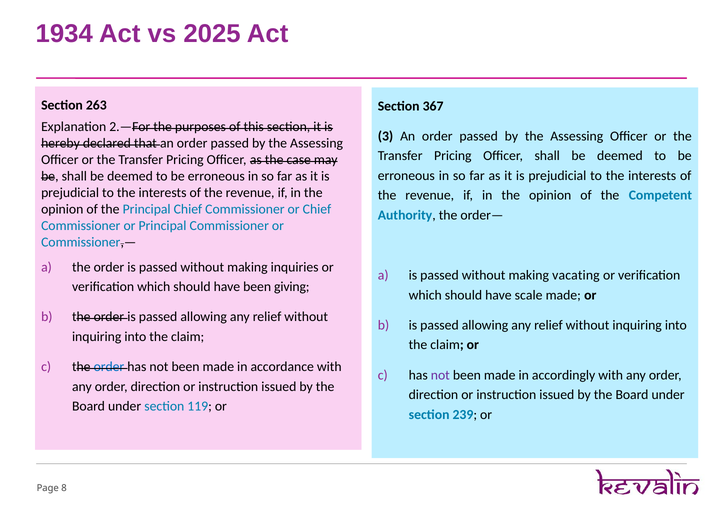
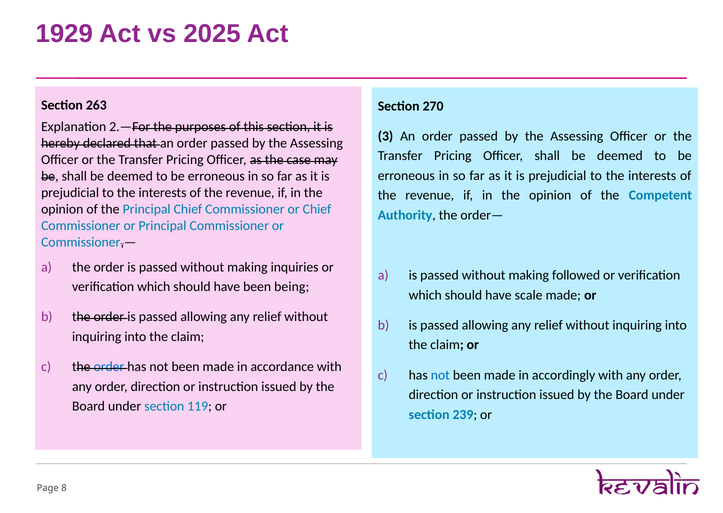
1934: 1934 -> 1929 (64, 34)
367: 367 -> 270 (433, 106)
vacating: vacating -> followed (576, 275)
giving: giving -> being (292, 287)
not colour: purple -> blue (440, 375)
